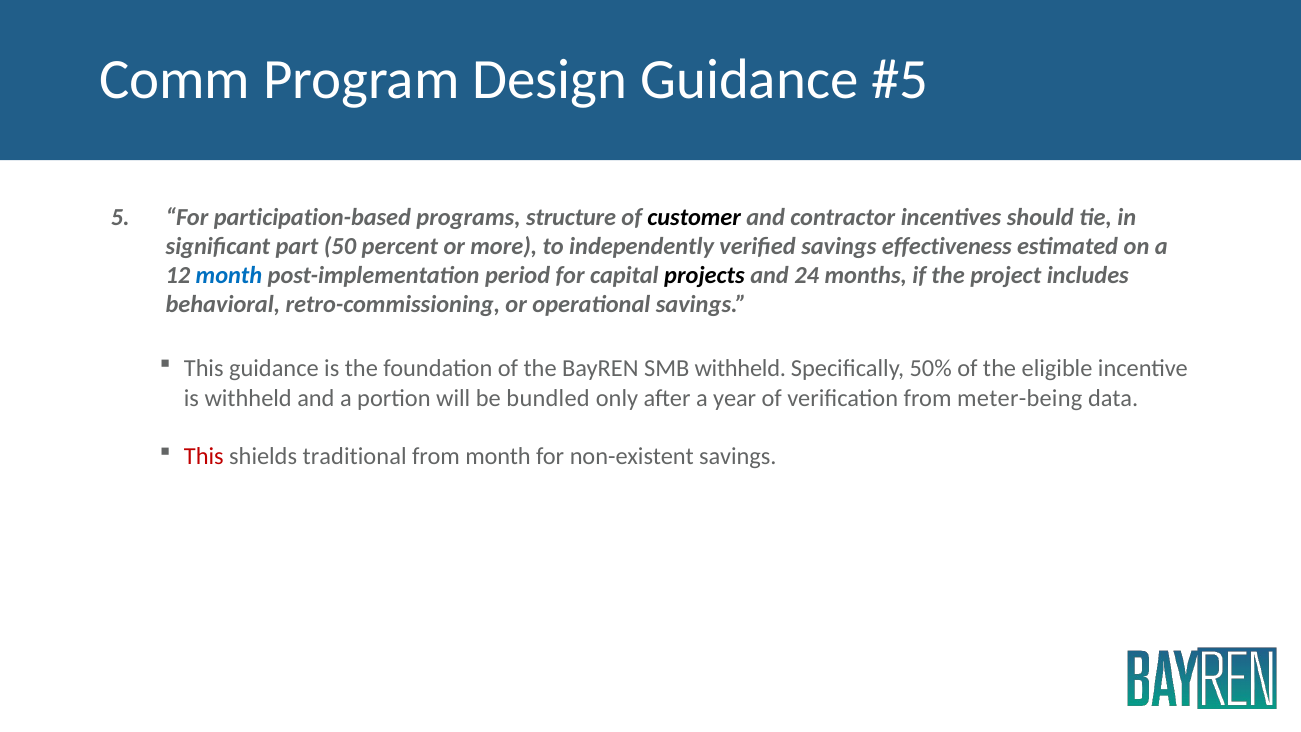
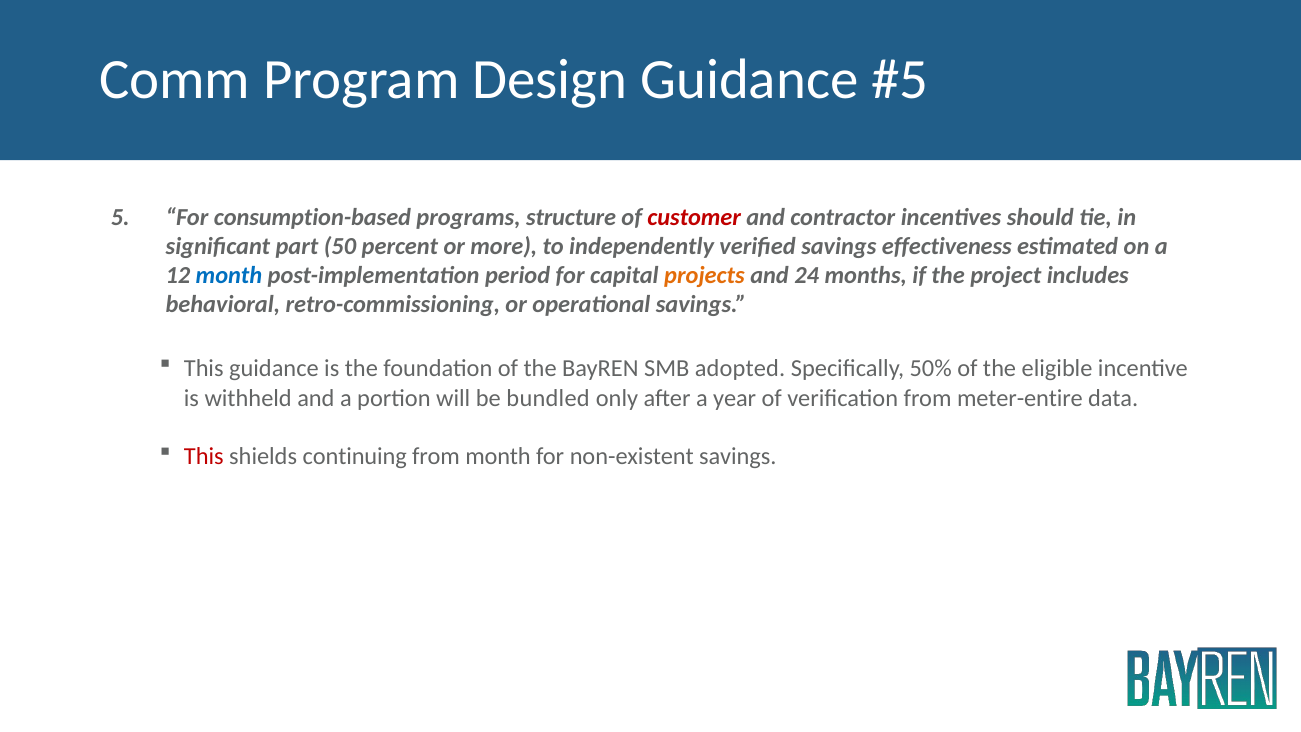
participation-based: participation-based -> consumption-based (312, 217)
customer colour: black -> red (694, 217)
projects colour: black -> orange (704, 275)
SMB withheld: withheld -> adopted (740, 369)
meter-being: meter-being -> meter-entire (1020, 398)
traditional: traditional -> continuing (355, 457)
